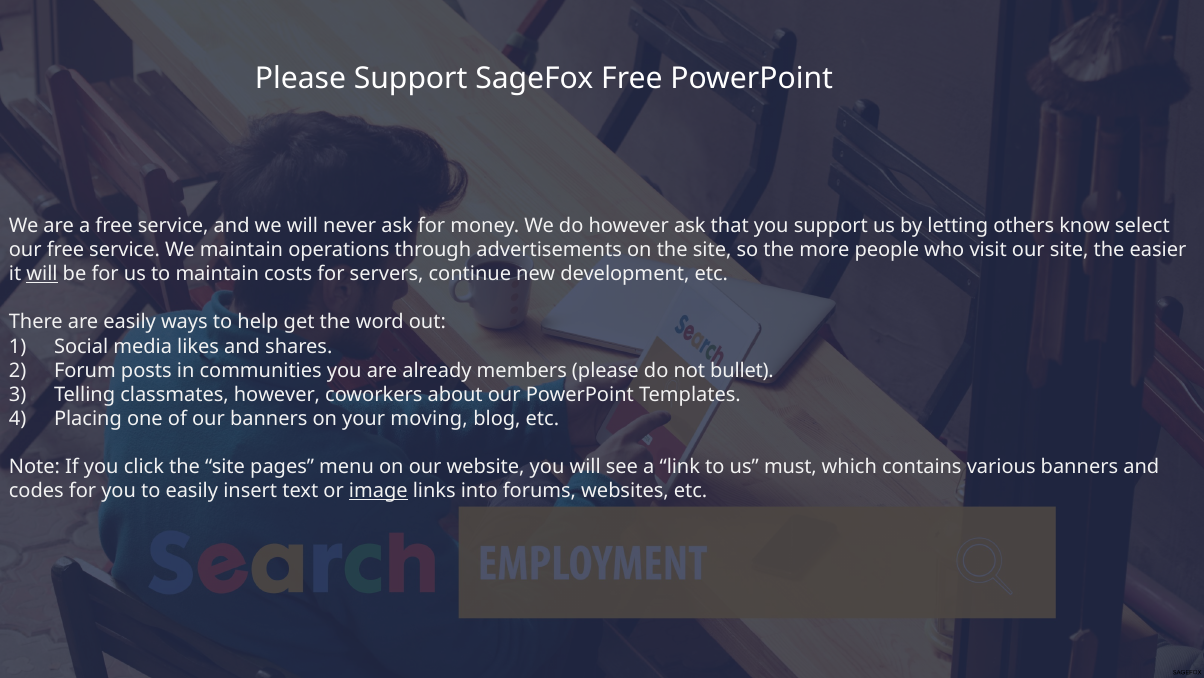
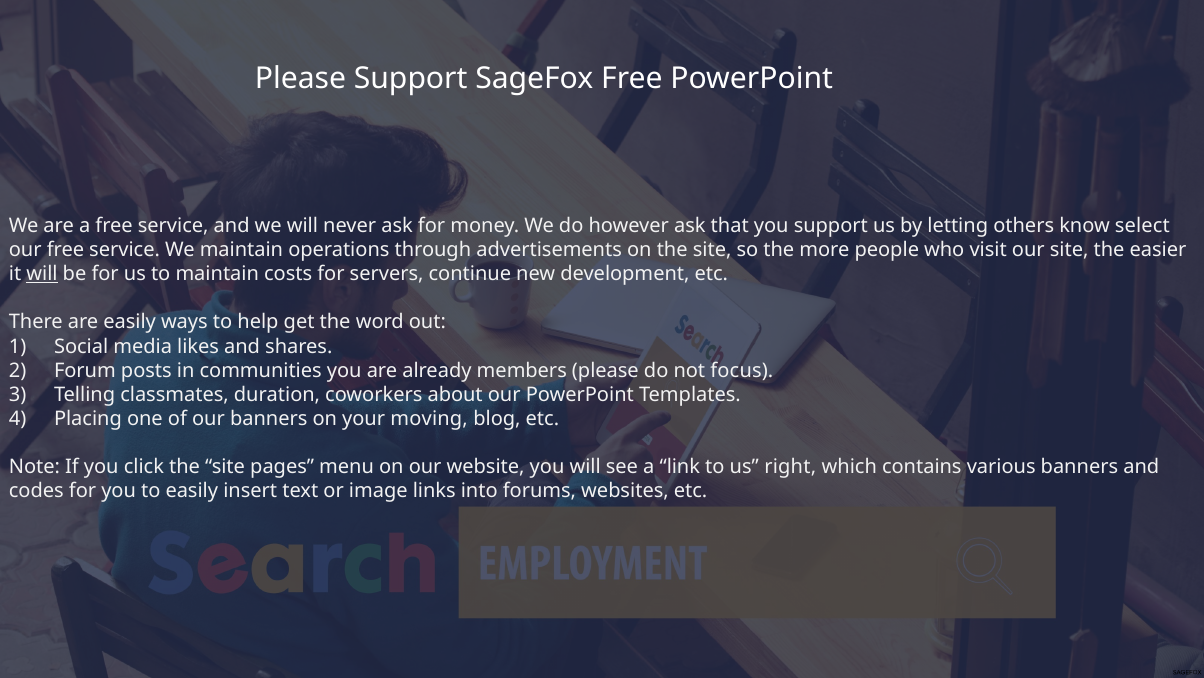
bullet: bullet -> focus (742, 370)
classmates however: however -> duration (277, 394)
must: must -> right (790, 466)
image underline: present -> none (378, 490)
